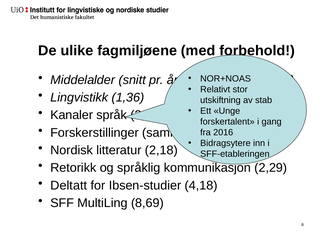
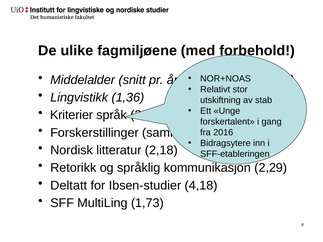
Kanaler: Kanaler -> Kriterier (72, 115)
8,69: 8,69 -> 1,73 (147, 203)
